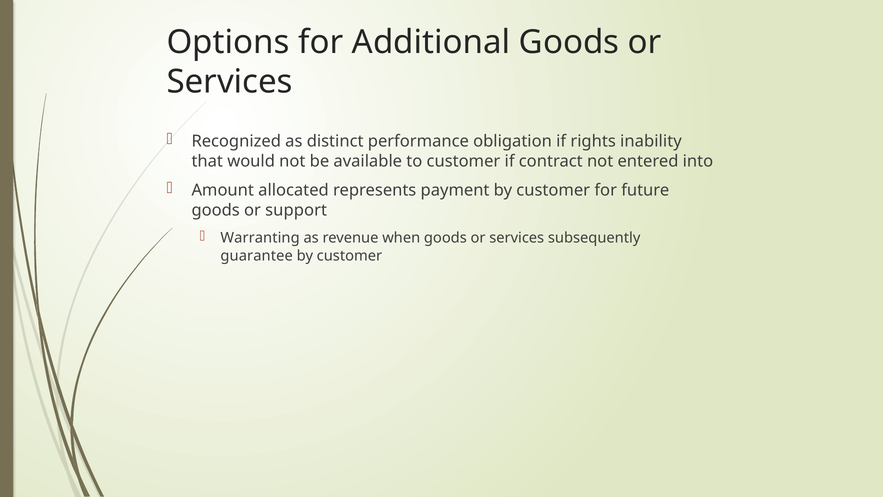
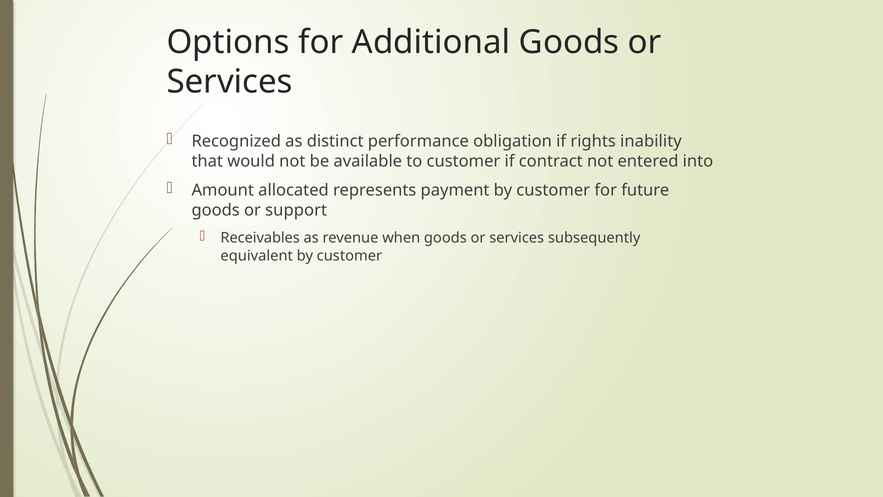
Warranting: Warranting -> Receivables (260, 238)
guarantee: guarantee -> equivalent (257, 256)
